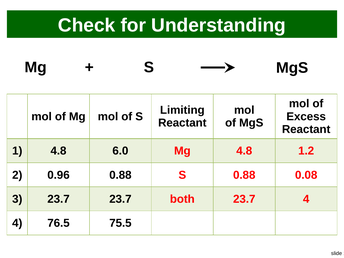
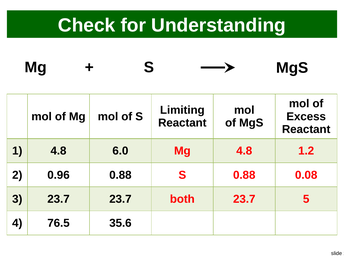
23.7 4: 4 -> 5 (306, 199)
75.5: 75.5 -> 35.6 (120, 223)
